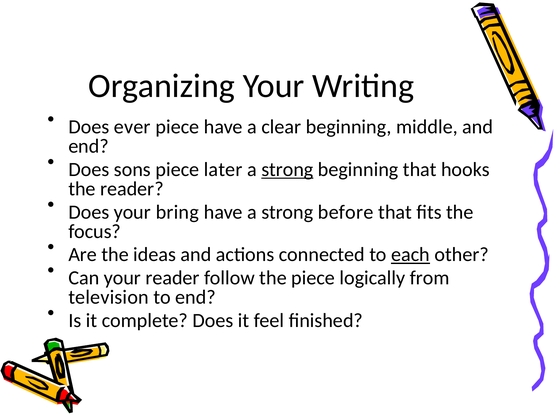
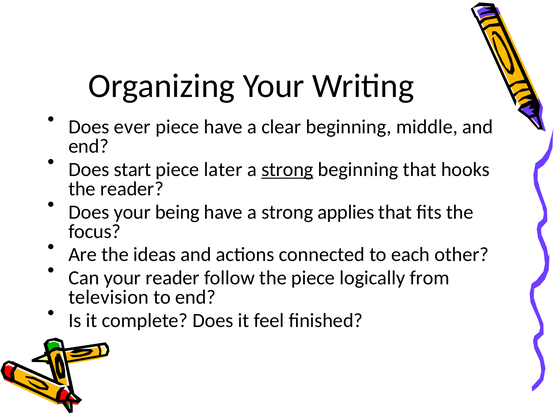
sons: sons -> start (132, 170)
bring: bring -> being (177, 212)
before: before -> applies (346, 212)
each underline: present -> none (411, 255)
